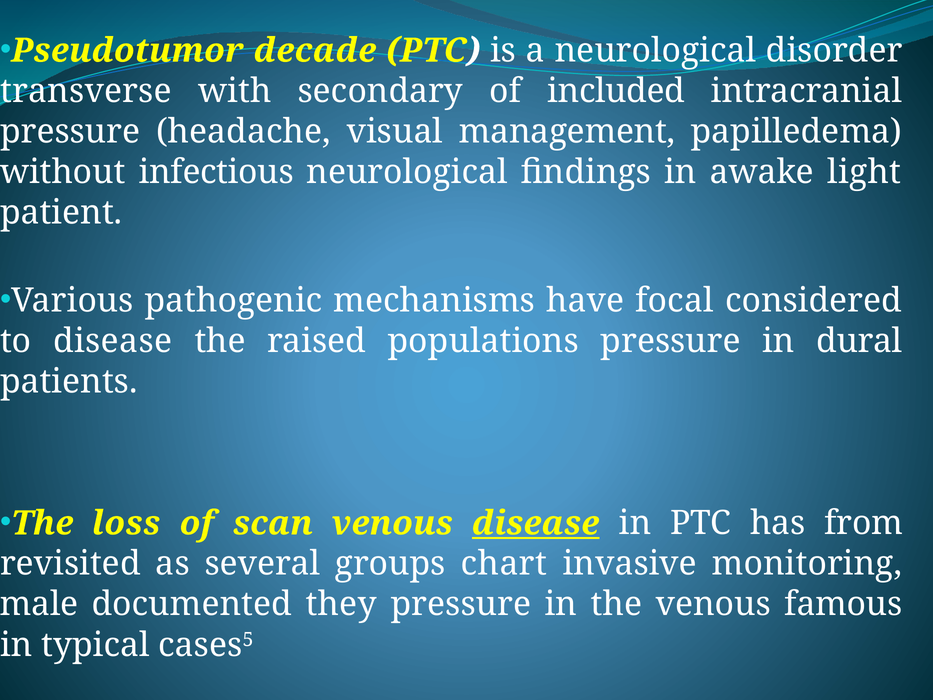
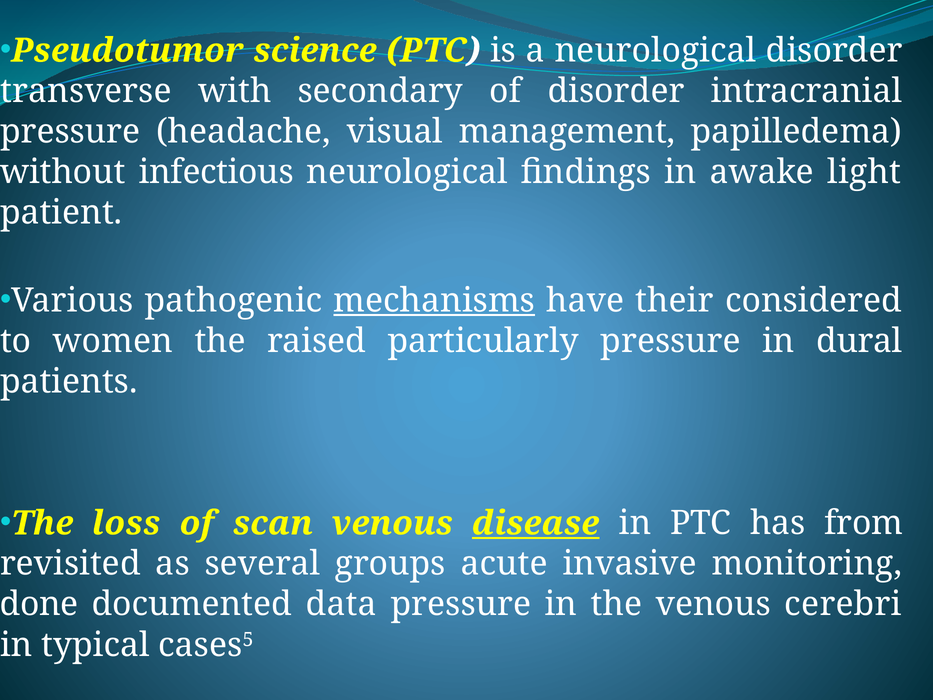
decade: decade -> science (315, 51)
of included: included -> disorder (616, 91)
mechanisms underline: none -> present (434, 300)
focal: focal -> their (674, 300)
to disease: disease -> women (113, 341)
populations: populations -> particularly (483, 341)
chart: chart -> acute (504, 564)
male: male -> done (39, 604)
they: they -> data (341, 604)
famous: famous -> cerebri (843, 604)
